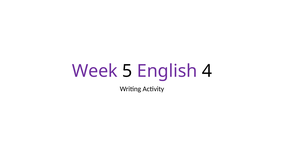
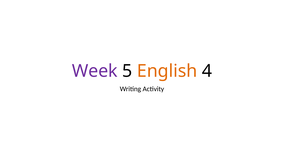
English colour: purple -> orange (167, 71)
